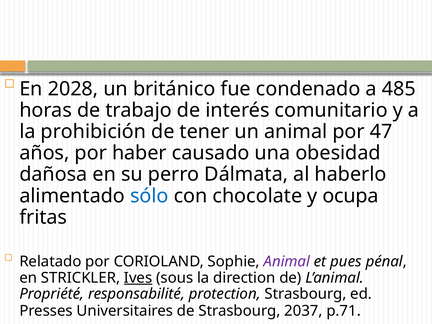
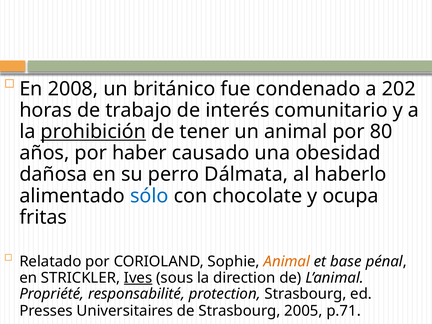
2028: 2028 -> 2008 (73, 89)
485: 485 -> 202 (399, 89)
prohibición underline: none -> present (93, 132)
47: 47 -> 80 (381, 132)
Animal colour: purple -> orange (287, 262)
pues: pues -> base (346, 262)
2037: 2037 -> 2005 (303, 311)
